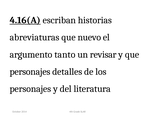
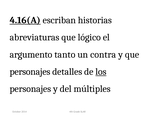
nuevo: nuevo -> lógico (89, 37)
revisar: revisar -> contra (103, 54)
los underline: none -> present (101, 72)
literatura: literatura -> múltiples (92, 89)
